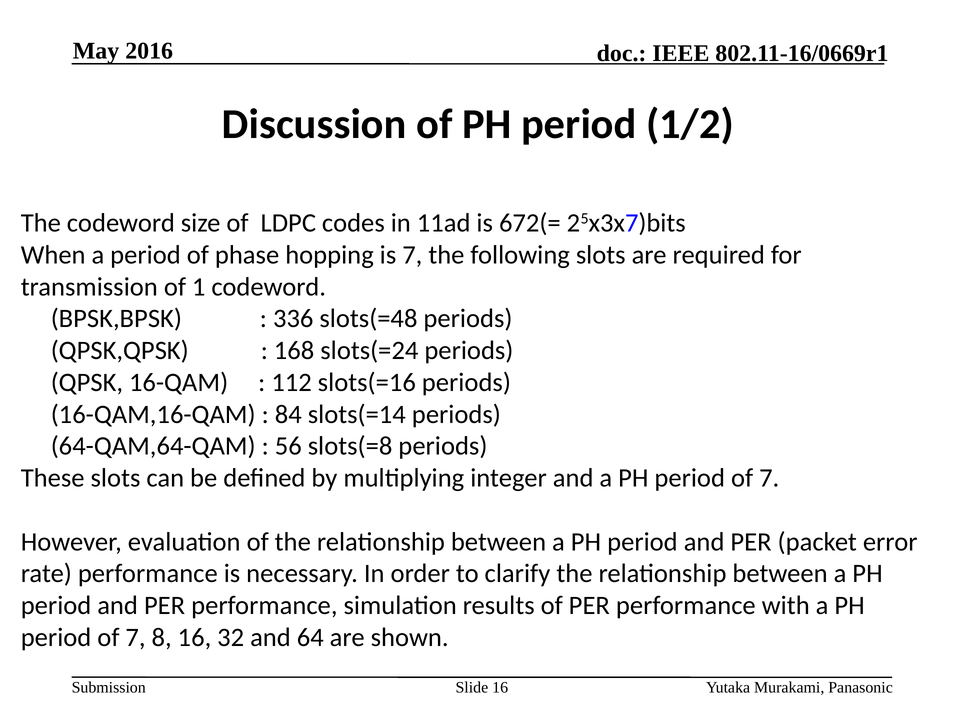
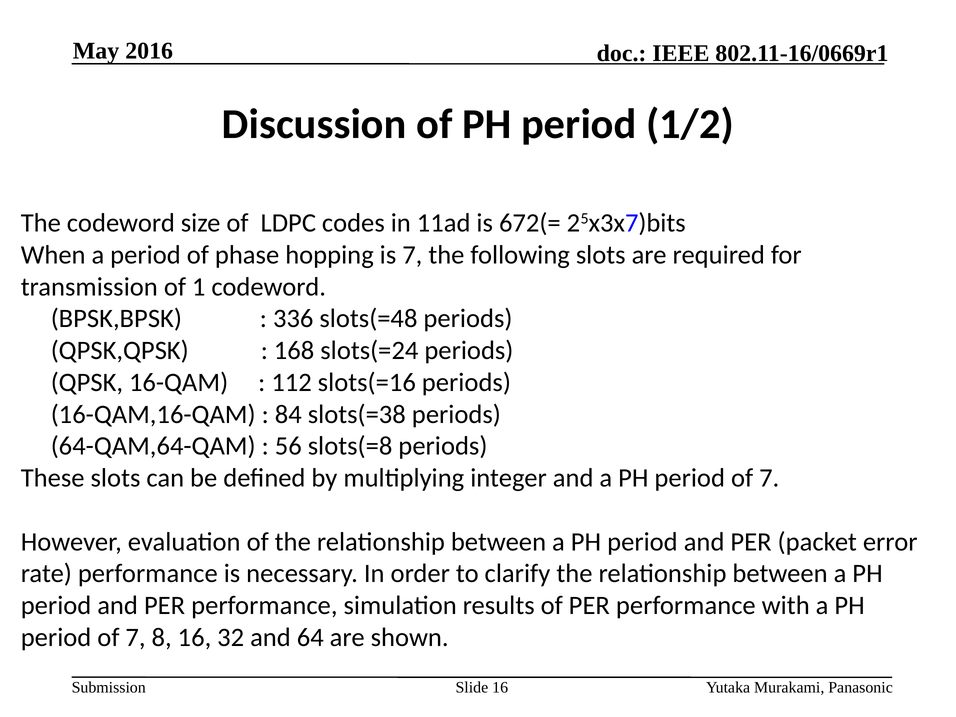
slots(=14: slots(=14 -> slots(=38 (357, 414)
